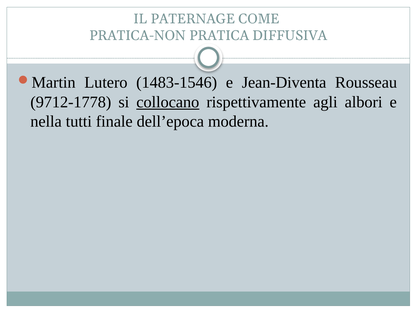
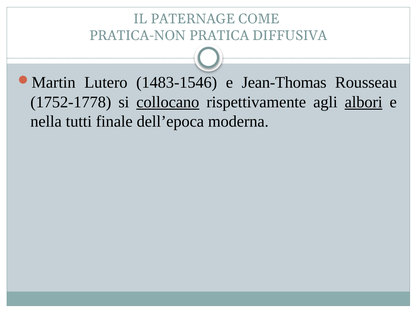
Jean-Diventa: Jean-Diventa -> Jean-Thomas (284, 83)
9712-1778: 9712-1778 -> 1752-1778 (71, 102)
albori underline: none -> present (364, 102)
